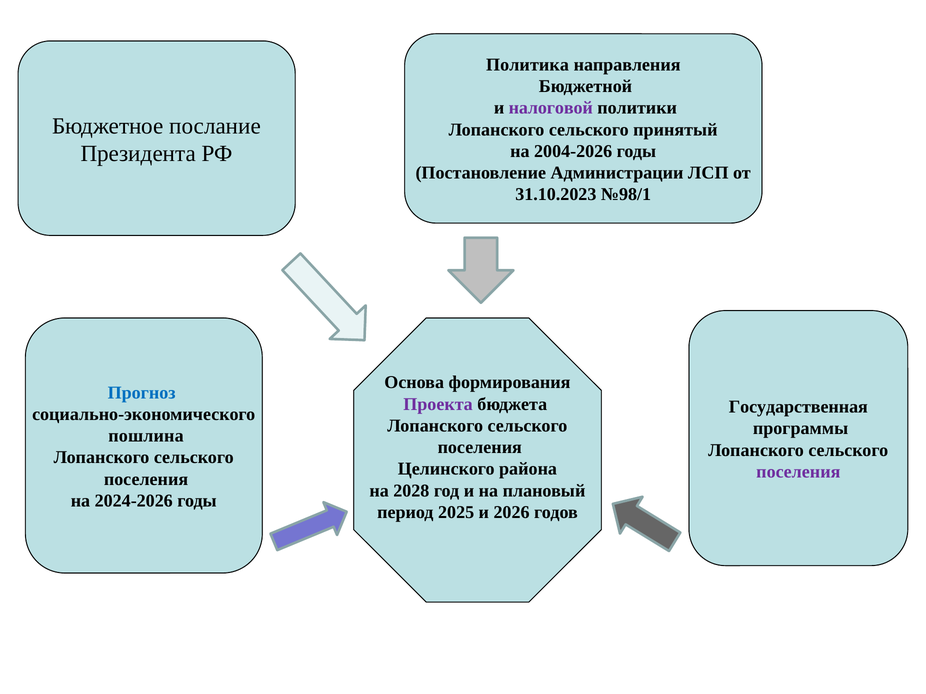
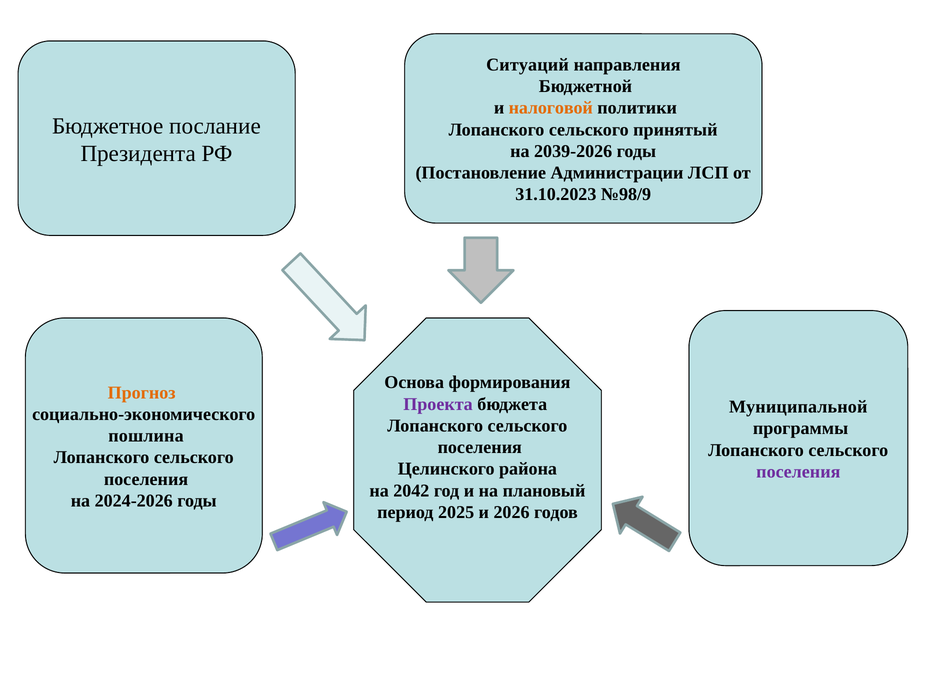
Политика: Политика -> Ситуаций (527, 65)
налоговой colour: purple -> orange (551, 108)
2004-2026: 2004-2026 -> 2039-2026 (573, 151)
№98/1: №98/1 -> №98/9 (626, 195)
Прогноз colour: blue -> orange (142, 393)
Государственная: Государственная -> Муниципальной (798, 407)
2028: 2028 -> 2042 (411, 491)
